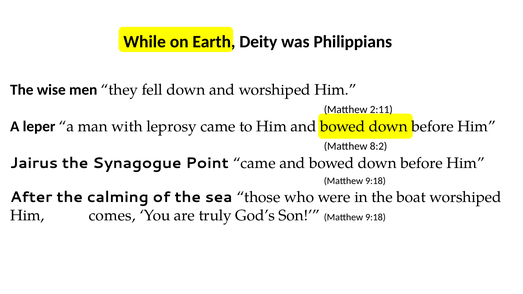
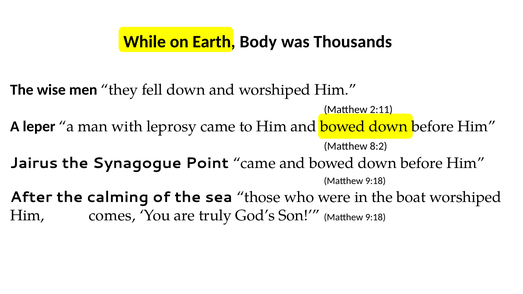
Deity: Deity -> Body (258, 42)
Philippians: Philippians -> Thousands (353, 42)
